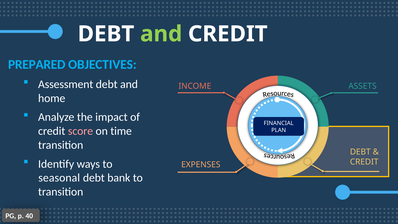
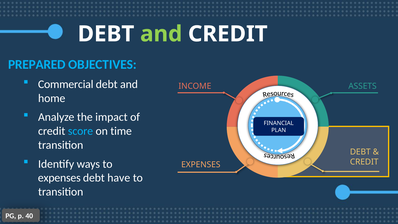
Assessment: Assessment -> Commercial (66, 84)
score colour: pink -> light blue (80, 131)
seasonal: seasonal -> expenses (59, 178)
bank: bank -> have (119, 178)
